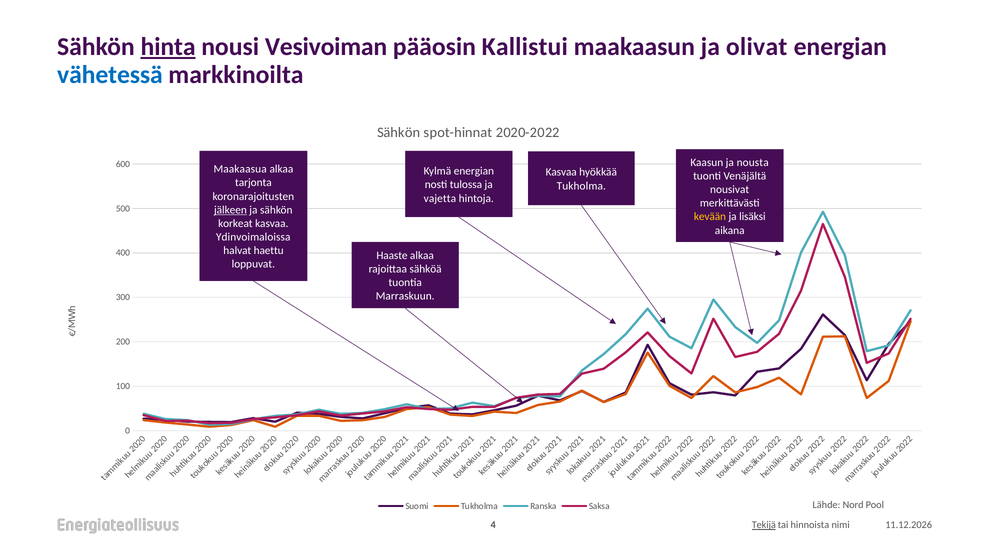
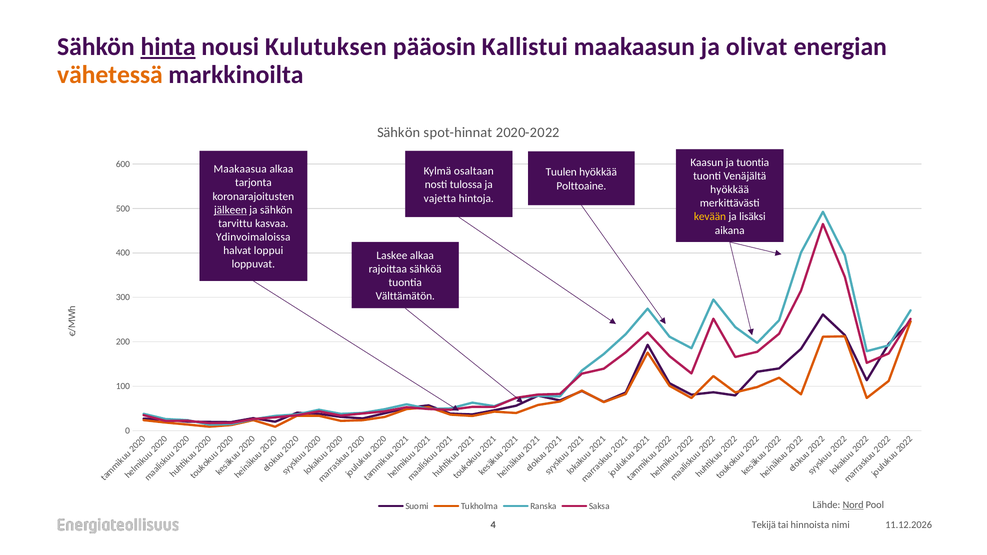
Vesivoiman: Vesivoiman -> Kulutuksen (326, 47)
vähetessä colour: blue -> orange (110, 75)
ja nousta: nousta -> tuontia (753, 162)
Kylmä energian: energian -> osaltaan (474, 171)
Kasvaa: Kasvaa -> Tuulen (561, 172)
Tukholma: Tukholma -> Polttoaine (581, 186)
nousivat: nousivat -> hyökkää (730, 190)
korkeat: korkeat -> tarvittu (235, 224)
haettu: haettu -> loppui (269, 251)
Haaste: Haaste -> Laskee (392, 256)
Marraskuun: Marraskuun -> Välttämätön (405, 296)
Nord underline: none -> present (853, 505)
Tekijä underline: present -> none (764, 525)
